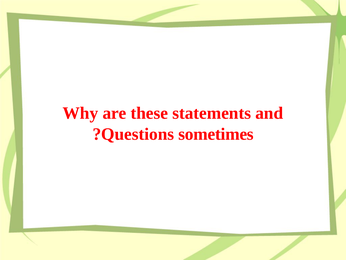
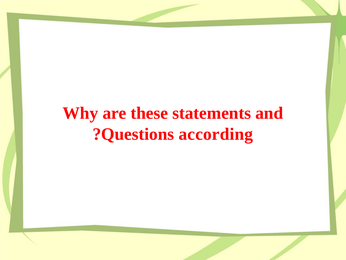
sometimes: sometimes -> according (216, 134)
